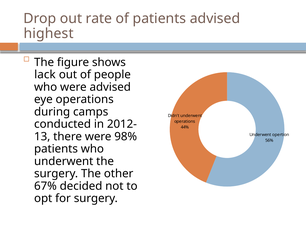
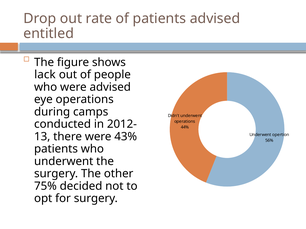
highest: highest -> entitled (49, 34)
98%: 98% -> 43% (126, 137)
67%: 67% -> 75% (45, 186)
